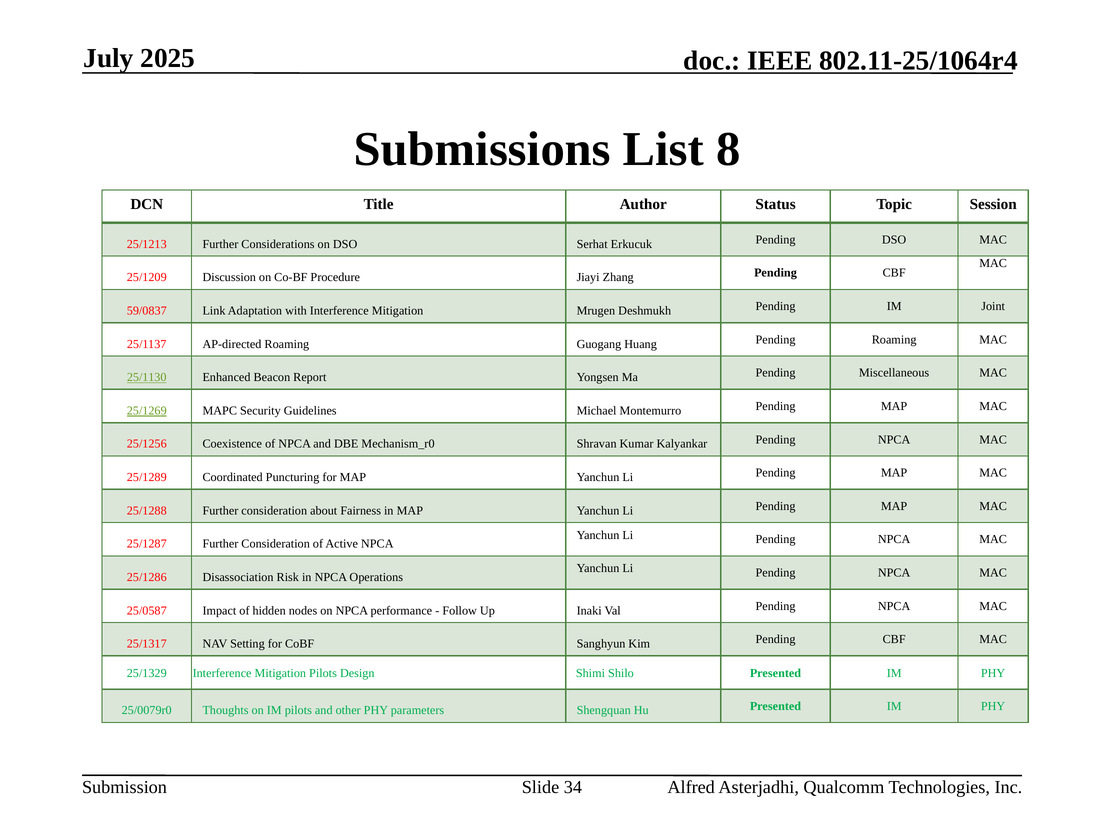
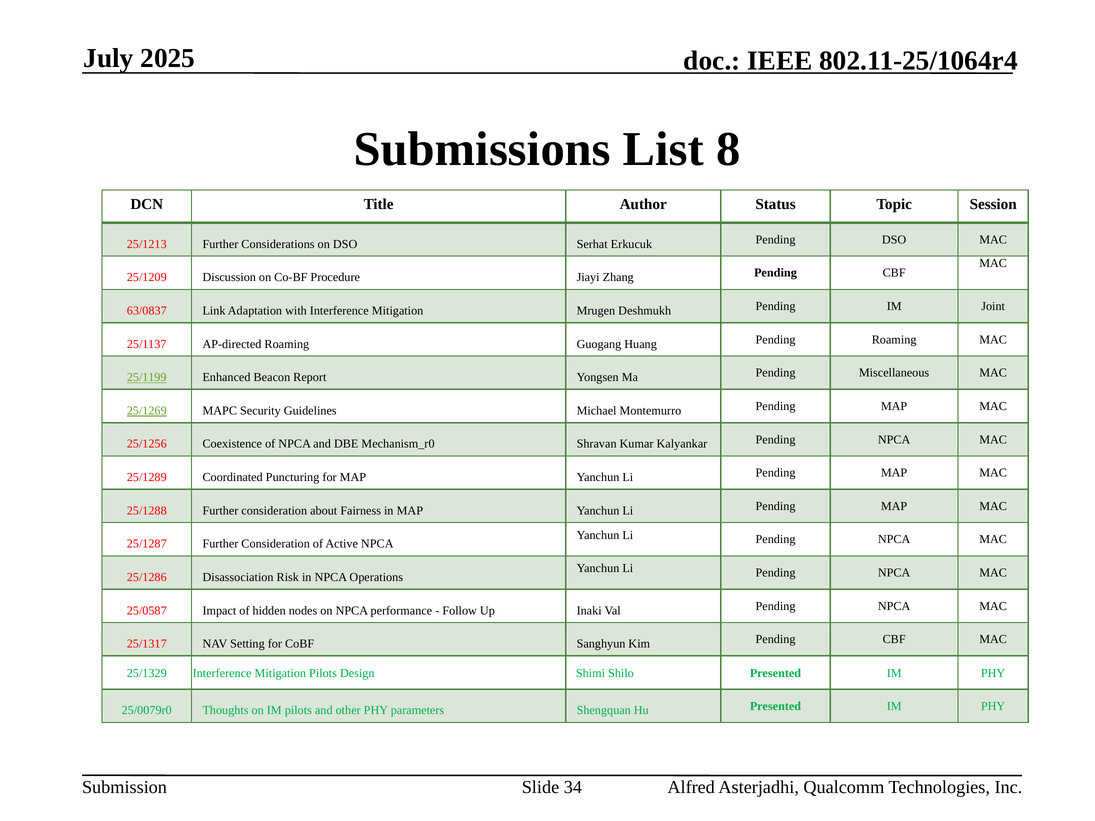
59/0837: 59/0837 -> 63/0837 (147, 311)
25/1130: 25/1130 -> 25/1199 (147, 377)
